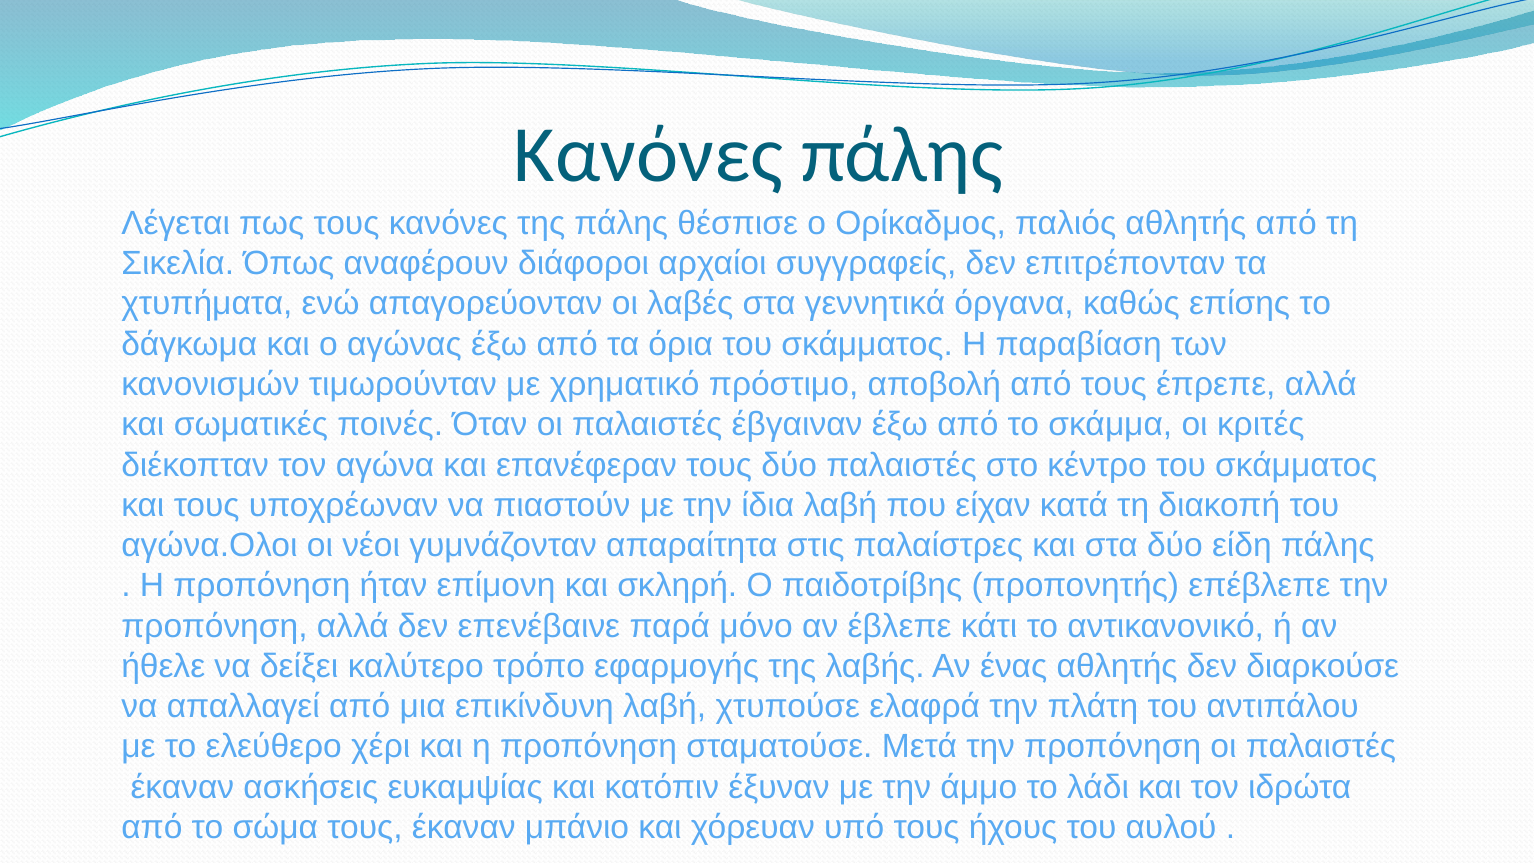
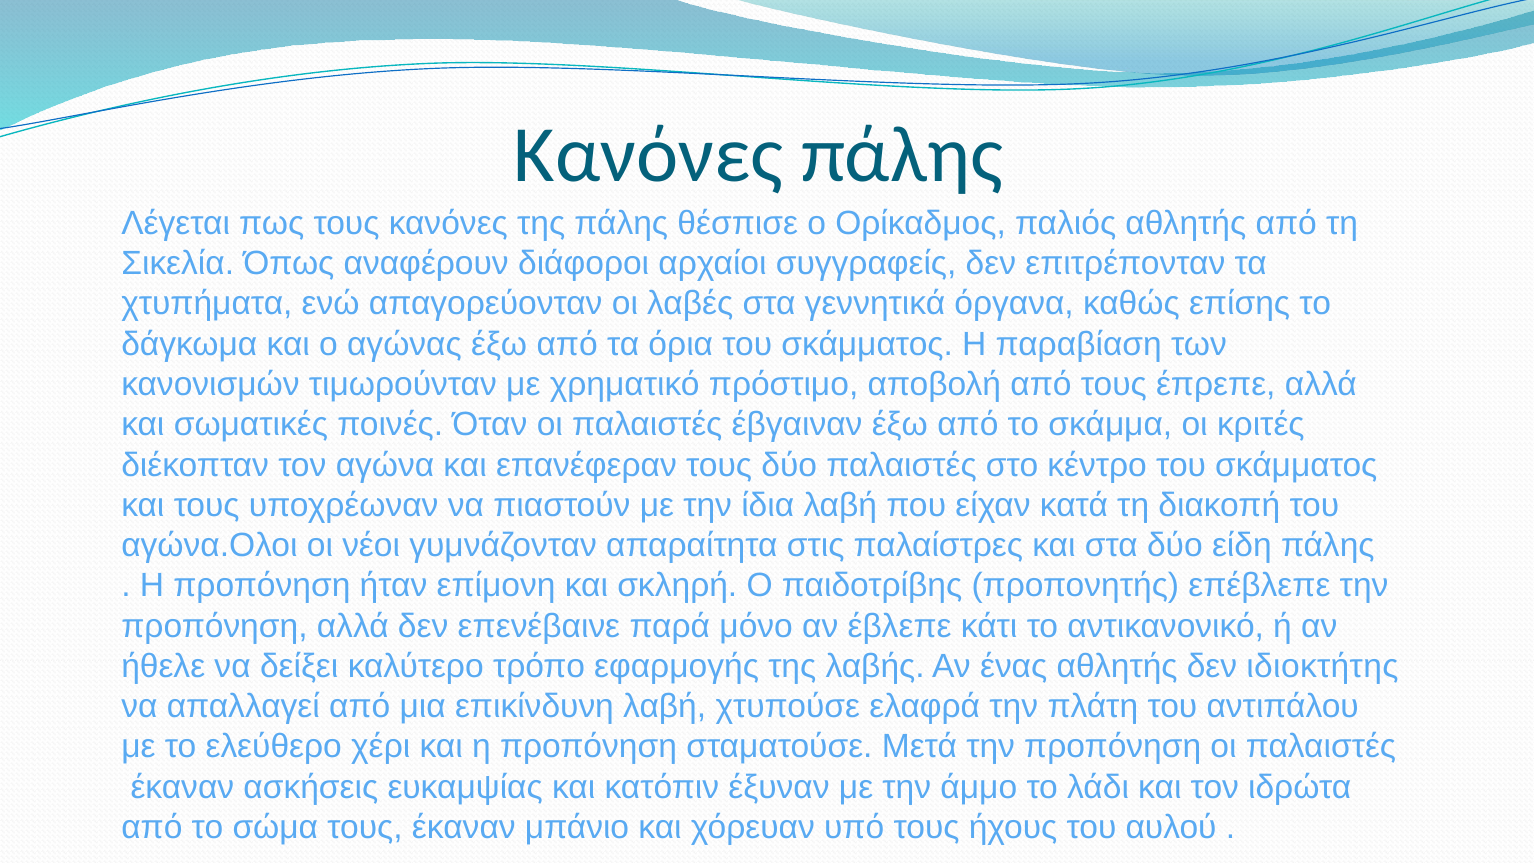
διαρκούσε: διαρκούσε -> ιδιοκτήτης (1322, 666)
